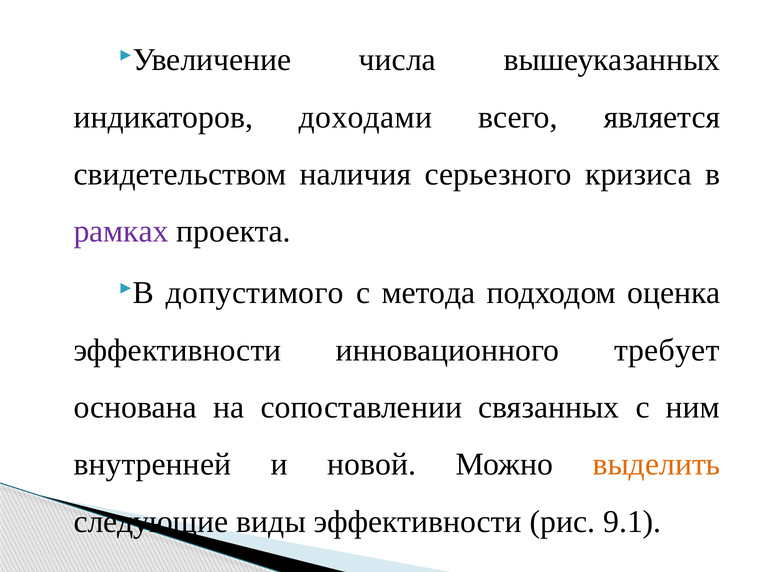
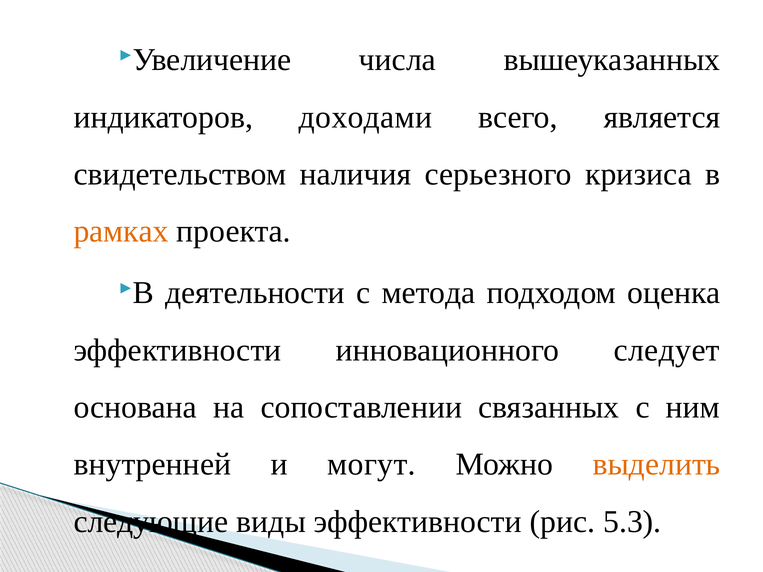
рамках colour: purple -> orange (121, 232)
допустимого: допустимого -> деятельности (255, 293)
требует: требует -> следует (667, 350)
новой: новой -> могут (372, 465)
9.1: 9.1 -> 5.3 (632, 522)
